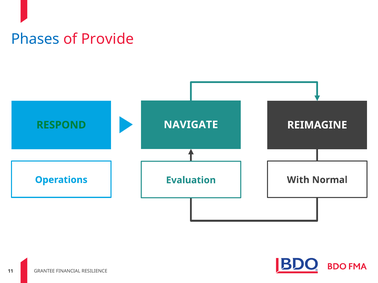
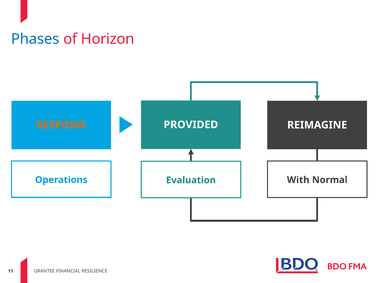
Provide: Provide -> Horizon (108, 39)
NAVIGATE: NAVIGATE -> PROVIDED (191, 125)
RESPOND colour: green -> orange (61, 125)
